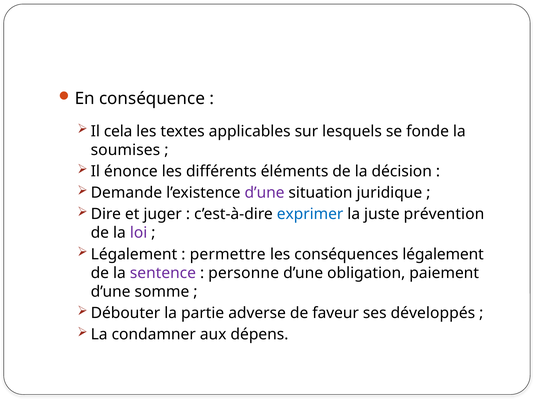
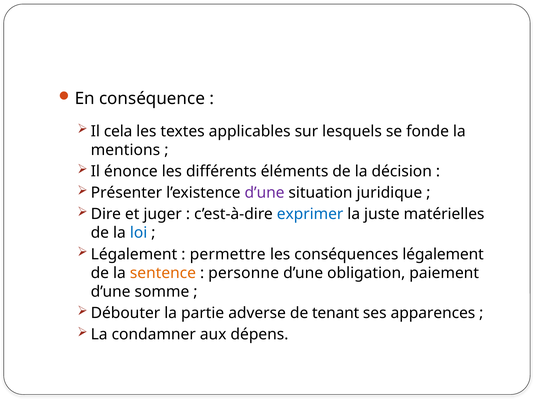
soumises: soumises -> mentions (125, 150)
Demande: Demande -> Présenter (126, 193)
prévention: prévention -> matérielles (444, 214)
loi colour: purple -> blue (139, 233)
sentence colour: purple -> orange (163, 273)
faveur: faveur -> tenant (336, 313)
développés: développés -> apparences (433, 313)
